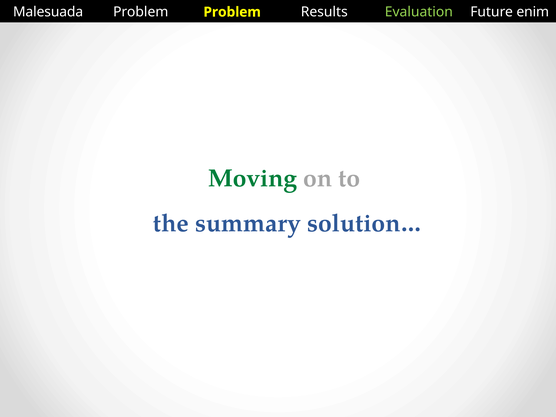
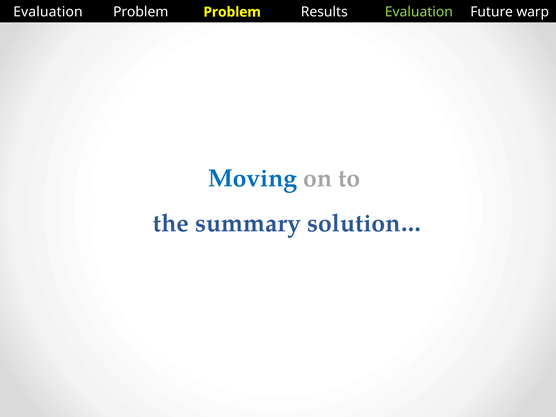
Malesuada: Malesuada -> Evaluation (48, 12)
enim: enim -> warp (533, 12)
Moving colour: green -> blue (253, 178)
